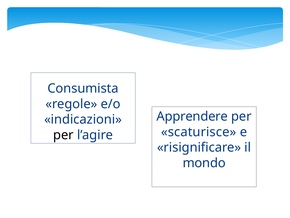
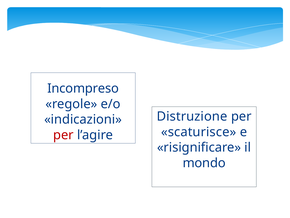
Consumista: Consumista -> Incompreso (83, 88)
Apprendere: Apprendere -> Distruzione (192, 116)
per colour: black -> red (63, 135)
